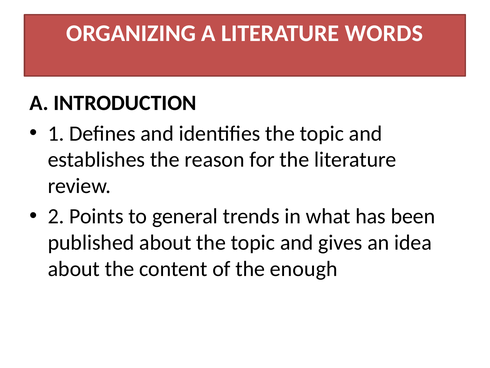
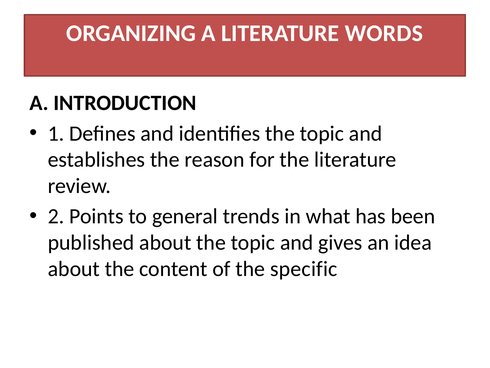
enough: enough -> specific (304, 268)
